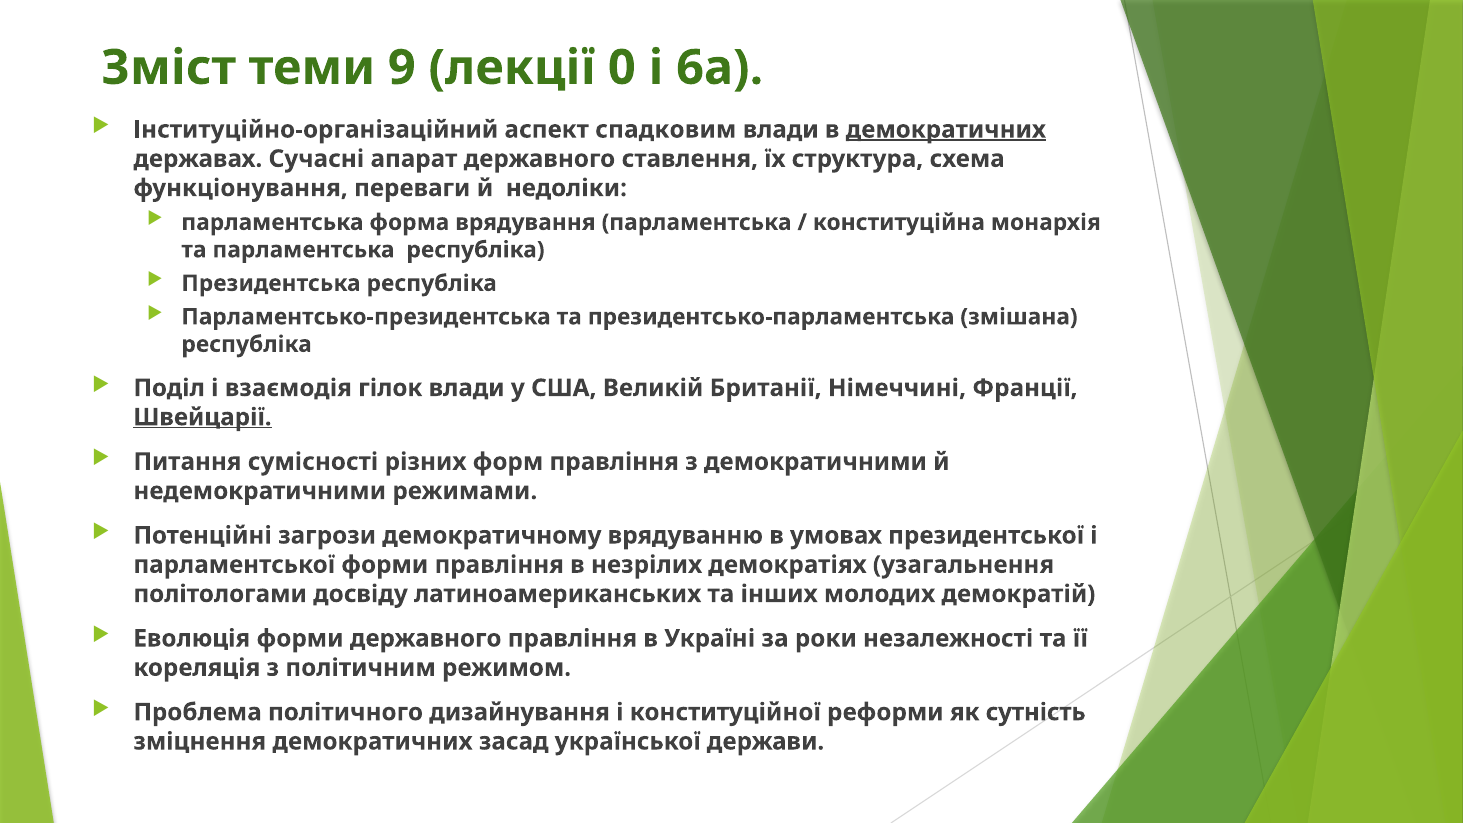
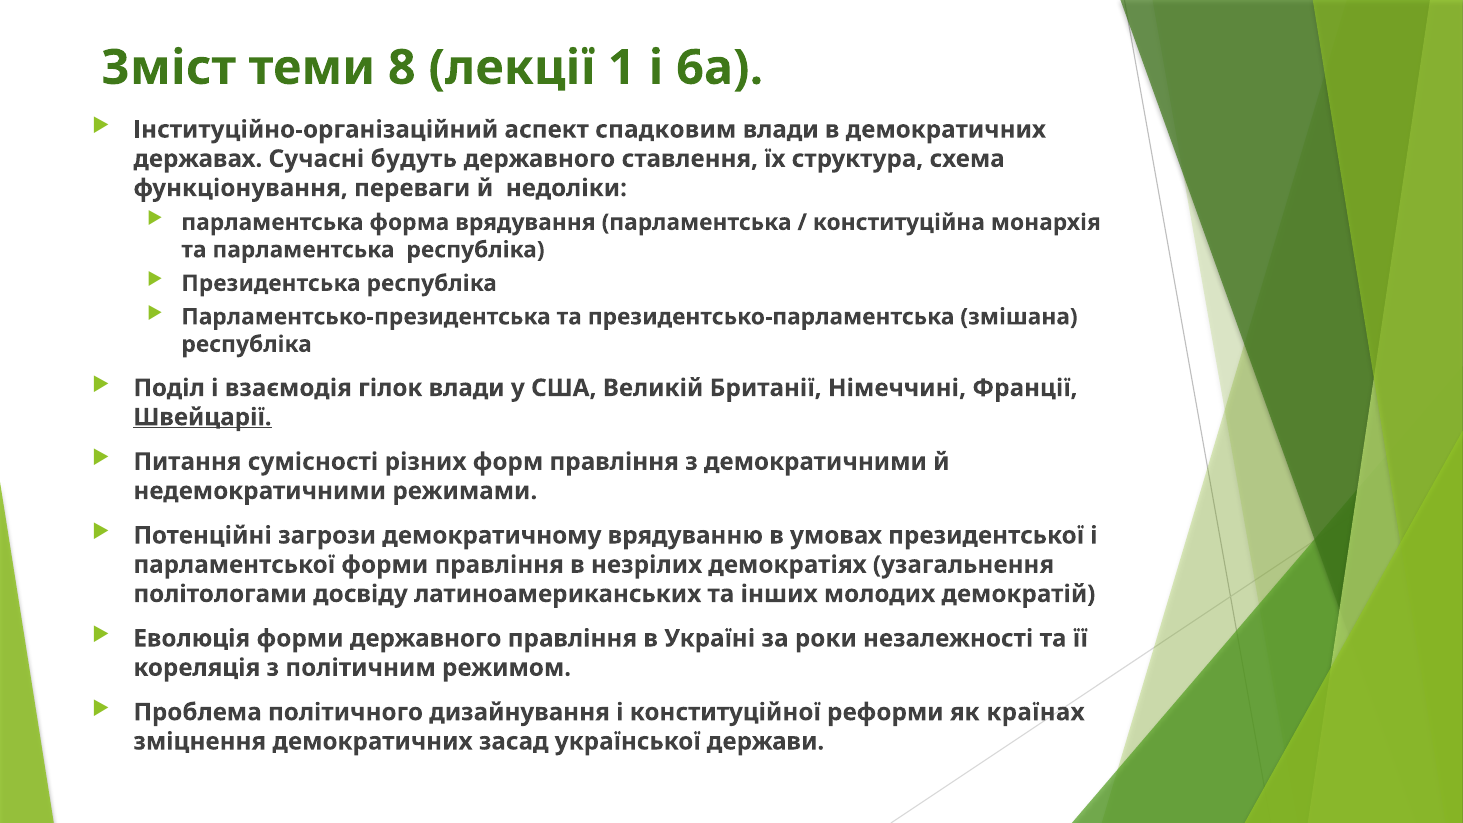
9: 9 -> 8 (402, 68)
0: 0 -> 1 (622, 68)
демократичних underline: present -> none (946, 130)
апарат: апарат -> будуть (414, 159)
сутність: сутність -> країнах (1035, 712)
